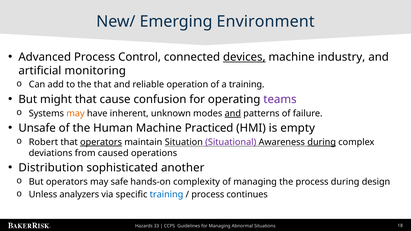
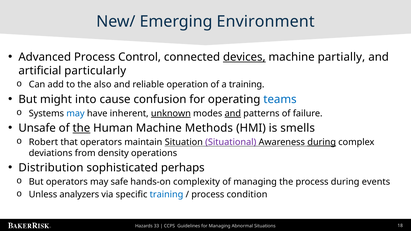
industry: industry -> partially (341, 57)
monitoring: monitoring -> particularly (95, 71)
the that: that -> also (103, 85)
might that: that -> into (86, 99)
teams colour: purple -> blue (280, 99)
may colour: orange -> blue (76, 113)
unknown underline: none -> present (171, 113)
the underline: none -> present (81, 128)
Practiced: Practiced -> Methods (209, 128)
empty: empty -> smells (298, 128)
operators underline: present -> none (101, 142)
caused: caused -> density (113, 153)
another: another -> perhaps (183, 168)
design: design -> events (376, 182)
continues: continues -> condition (247, 195)
